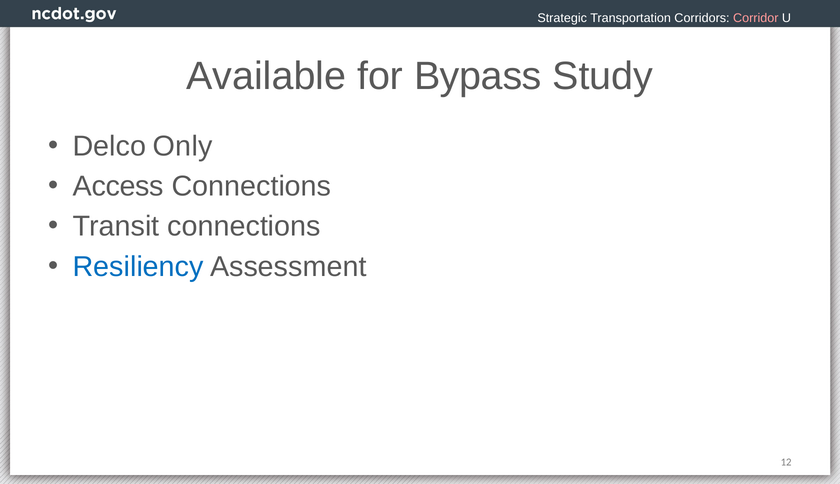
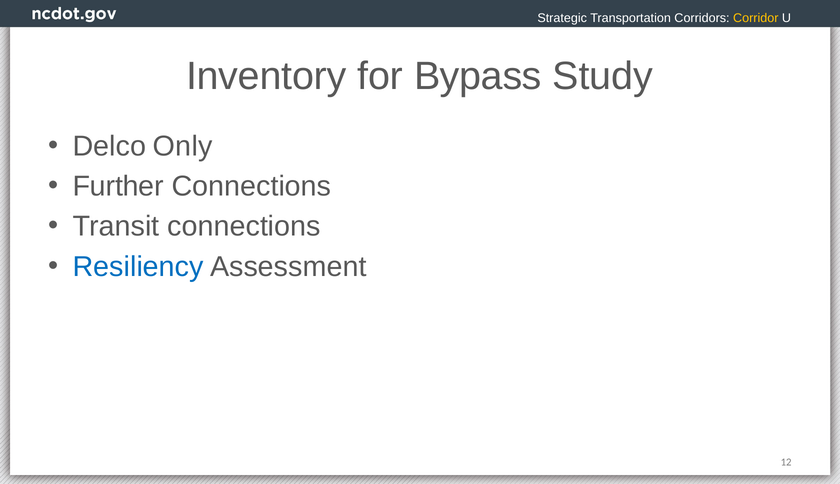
Corridor colour: pink -> yellow (756, 18)
Available: Available -> Inventory (266, 76)
Access: Access -> Further (118, 187)
